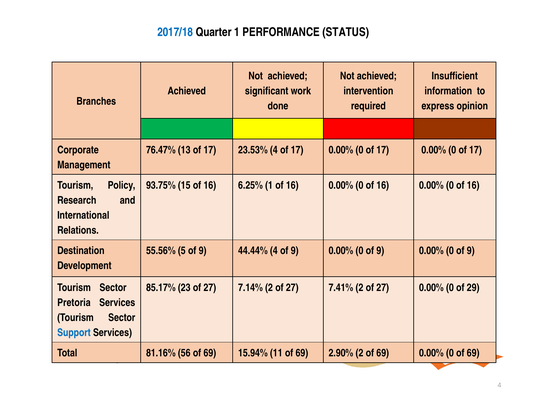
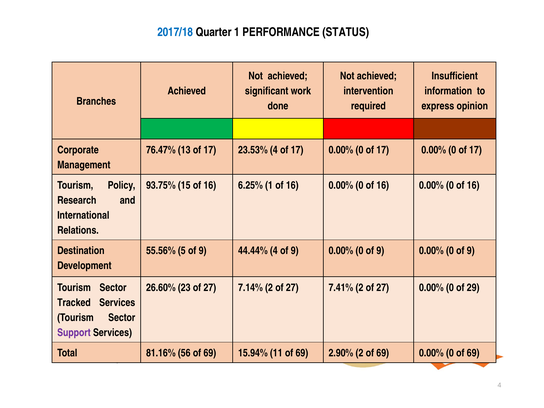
85.17%: 85.17% -> 26.60% (161, 288)
Pretoria: Pretoria -> Tracked (74, 303)
Support colour: blue -> purple (74, 333)
